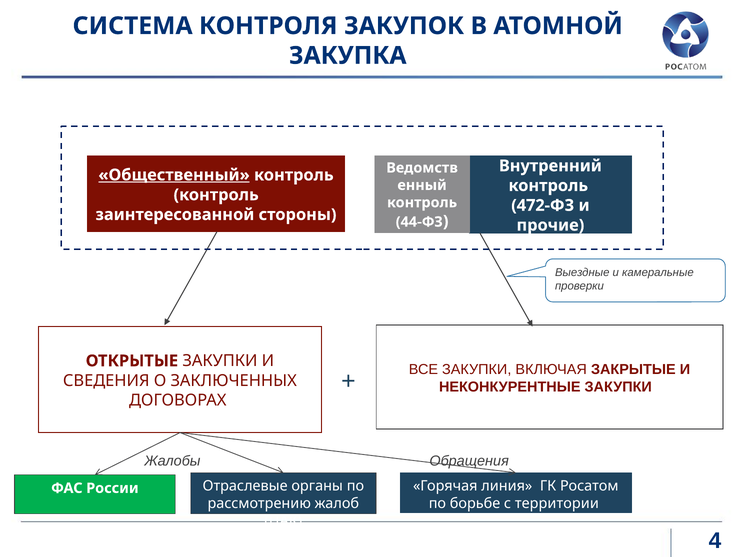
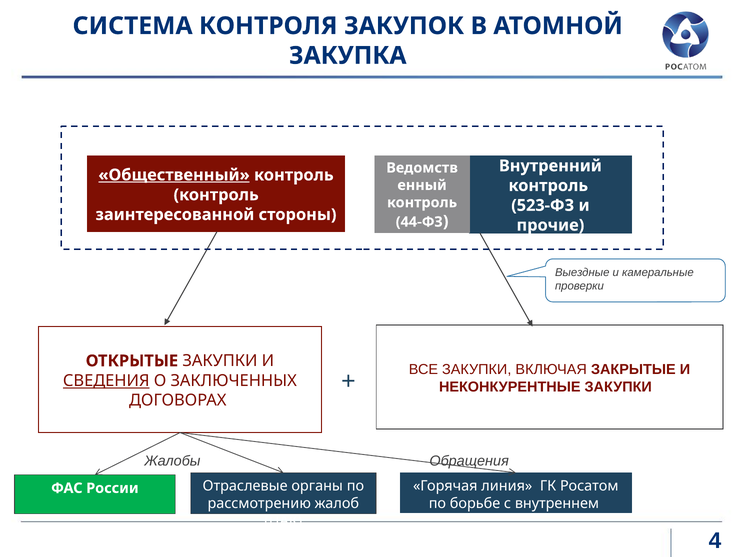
472-ФЗ: 472-ФЗ -> 523-ФЗ (543, 205)
СВЕДЕНИЯ underline: none -> present (106, 380)
территории: территории -> внутреннем (557, 503)
